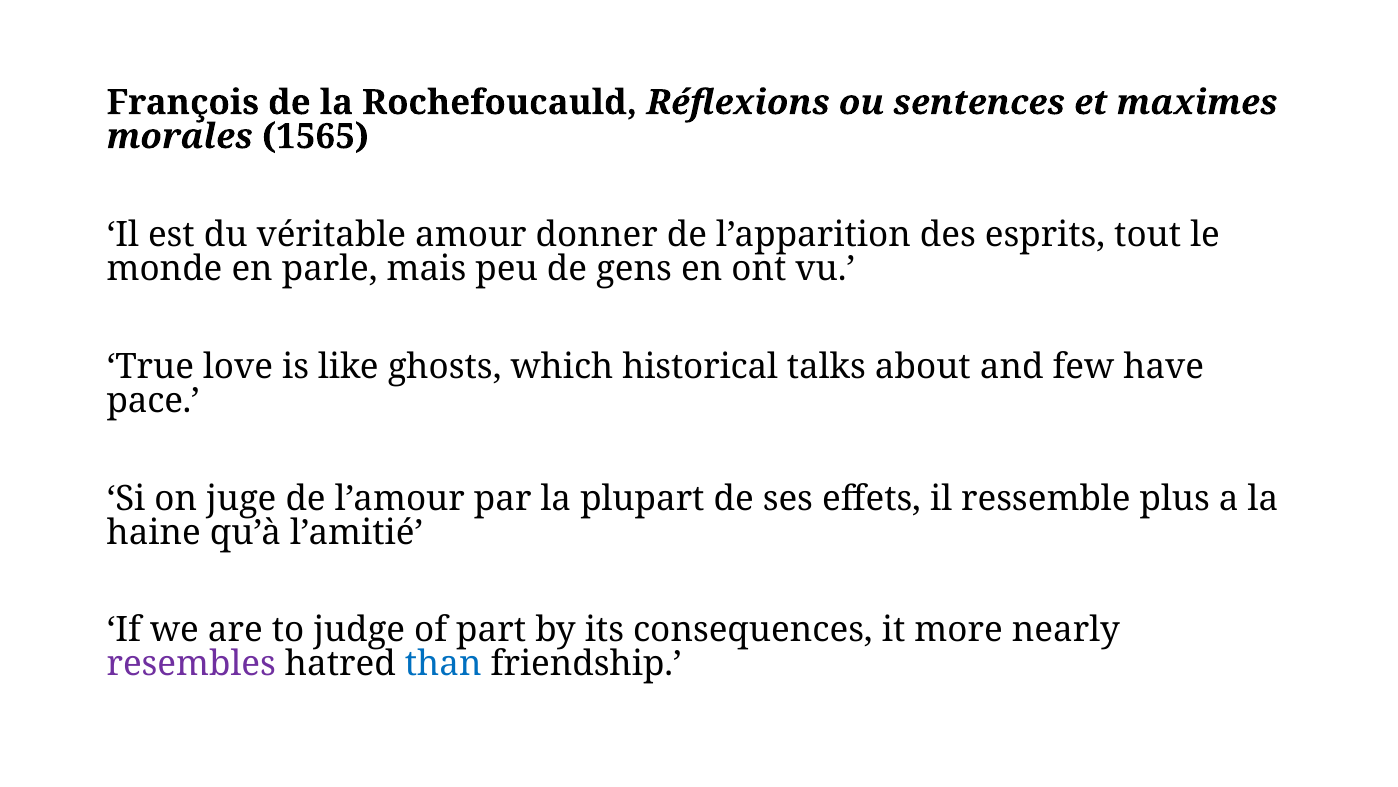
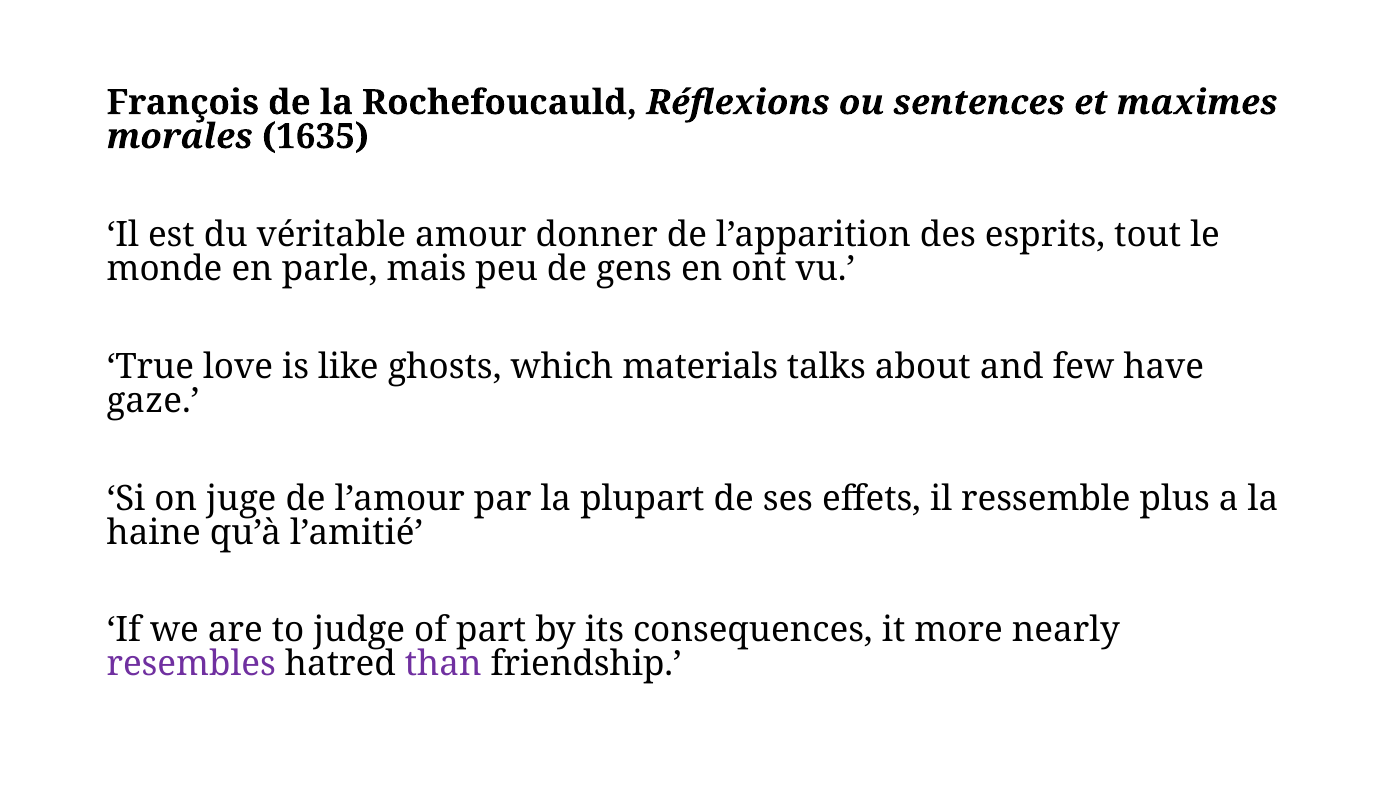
1565: 1565 -> 1635 (315, 137)
historical: historical -> materials (700, 366)
pace: pace -> gaze (153, 400)
than colour: blue -> purple (443, 664)
